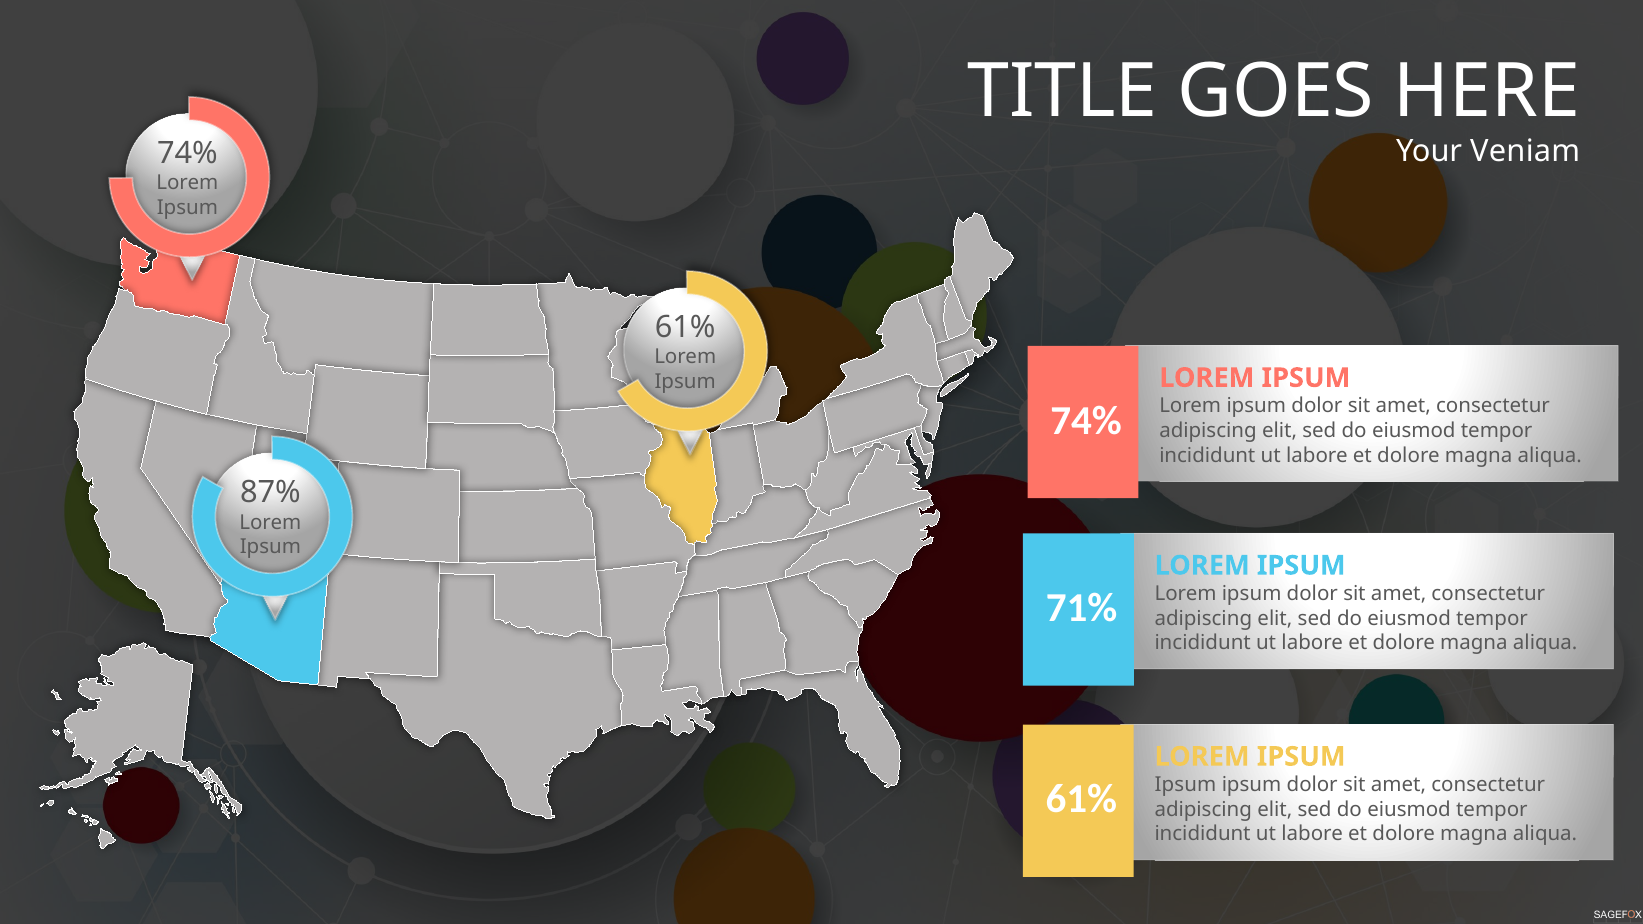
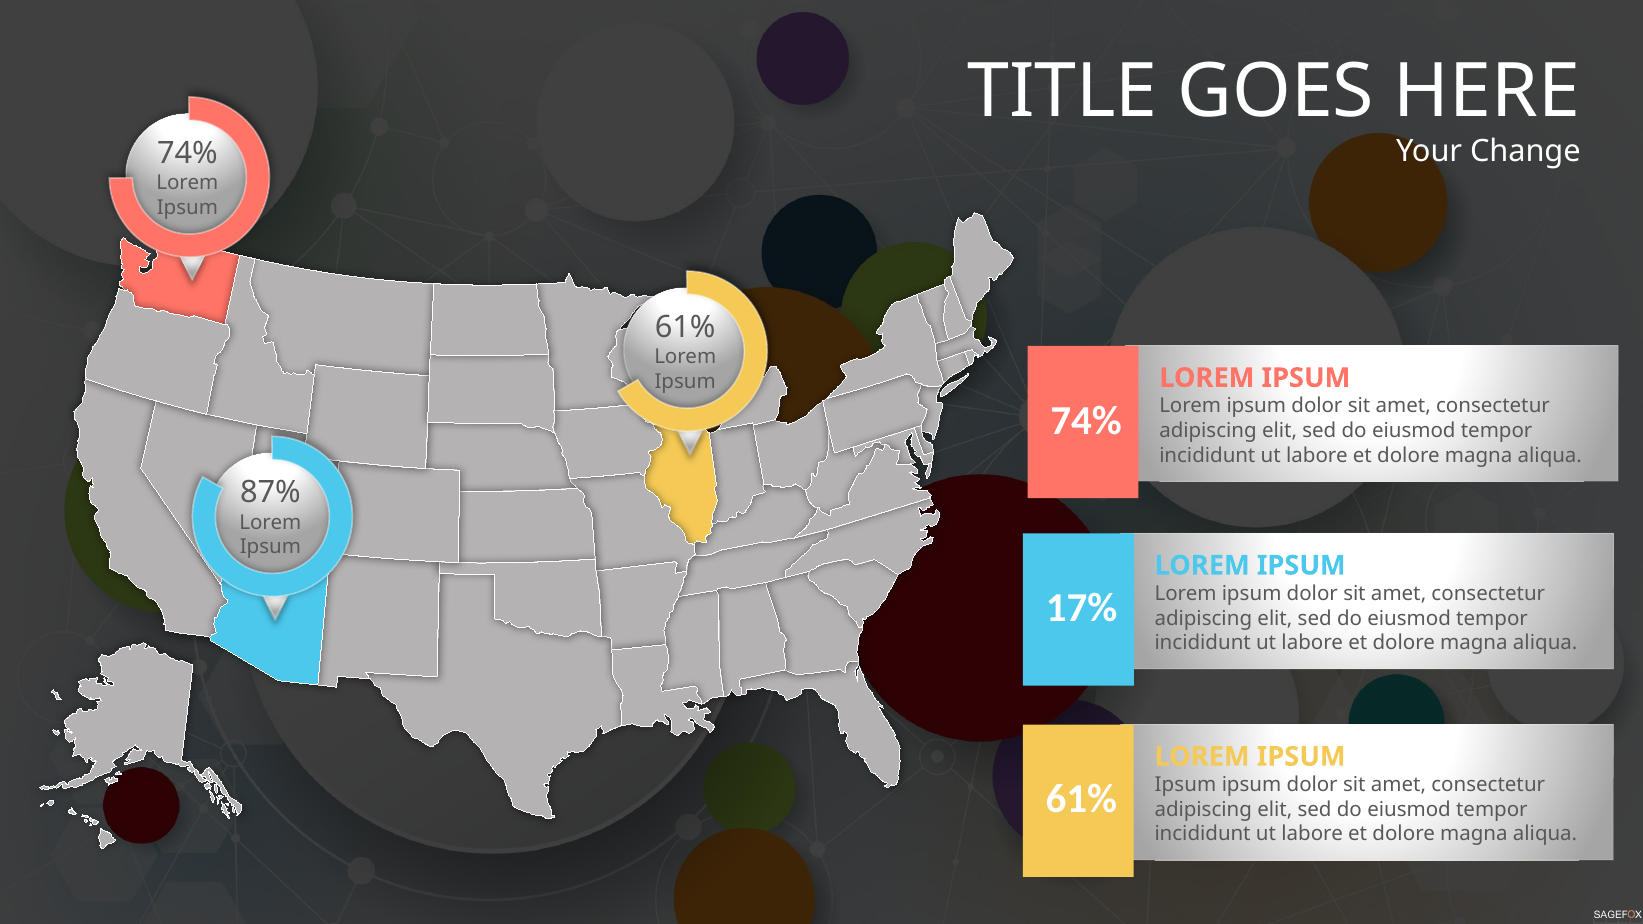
Veniam: Veniam -> Change (1525, 152)
71%: 71% -> 17% (1081, 608)
